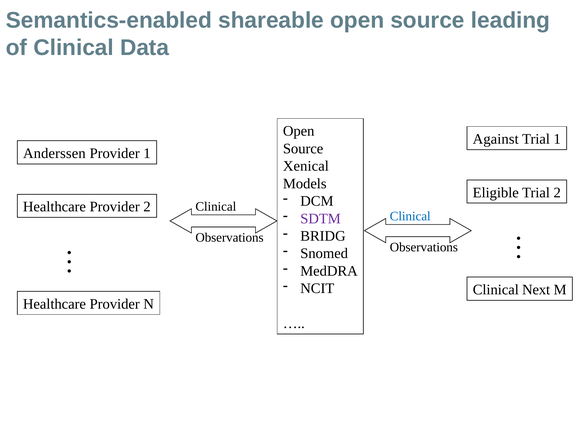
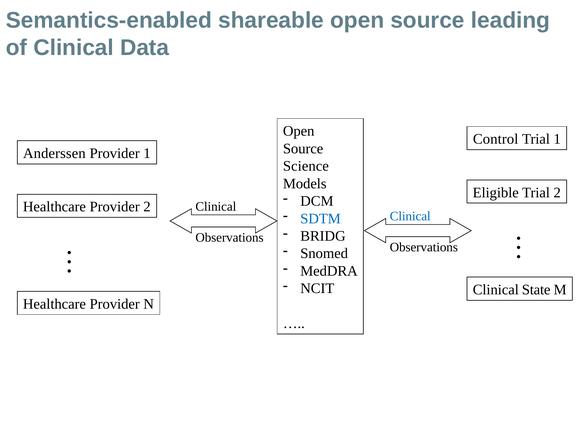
Against: Against -> Control (496, 139)
Xenical: Xenical -> Science (306, 166)
SDTM colour: purple -> blue (321, 219)
Next: Next -> State (536, 290)
